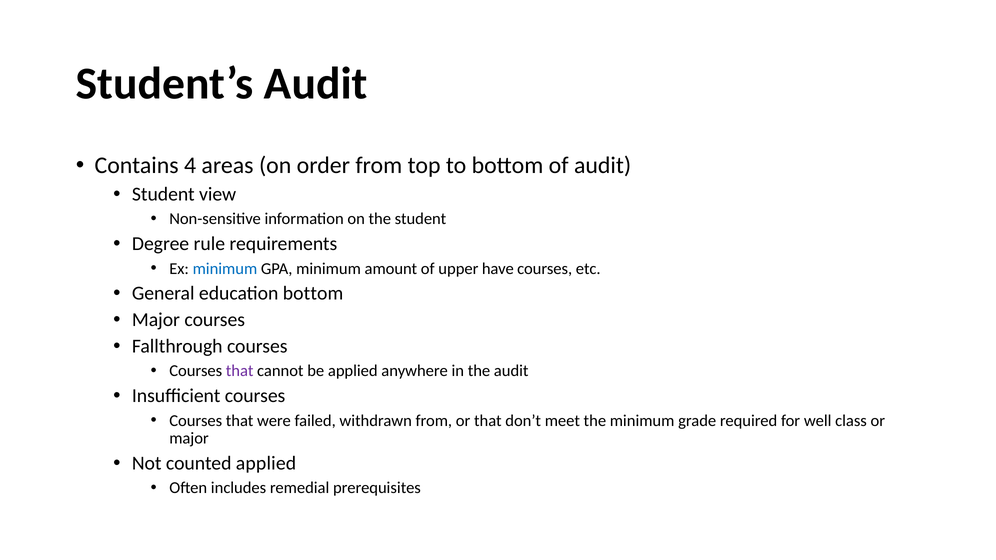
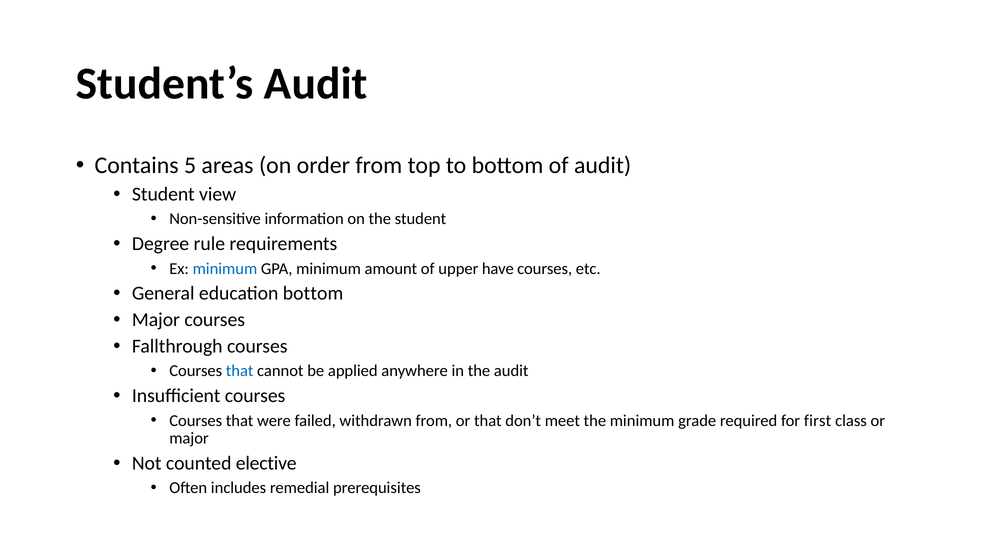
4: 4 -> 5 (190, 166)
that colour: purple -> blue (240, 371)
well: well -> first (818, 421)
counted applied: applied -> elective (266, 463)
